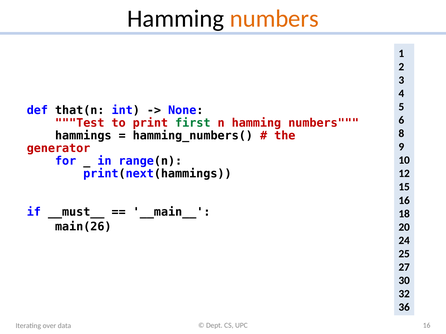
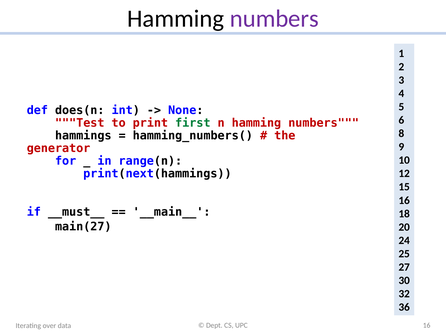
numbers colour: orange -> purple (274, 19)
that(n: that(n -> does(n (80, 110)
main(26: main(26 -> main(27 (83, 227)
